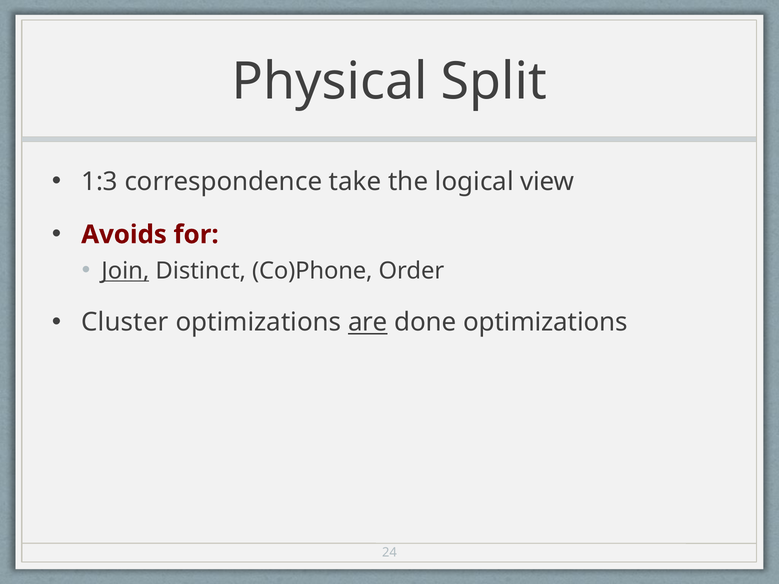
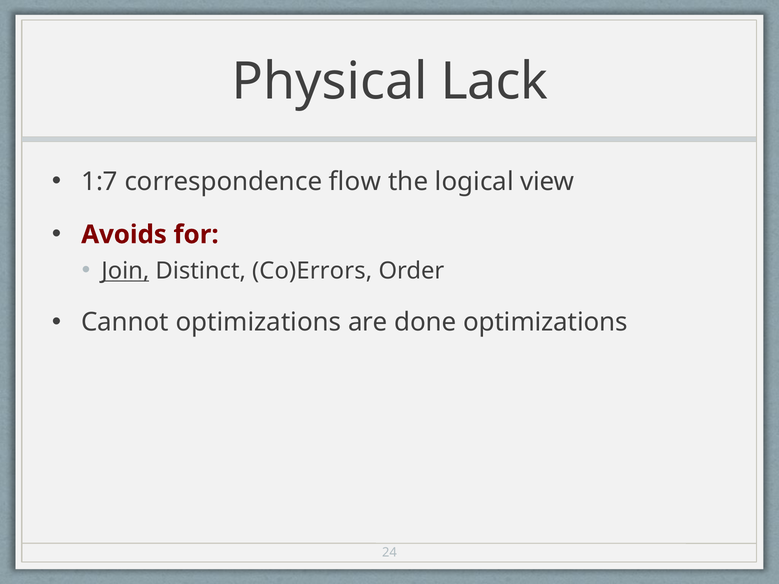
Split: Split -> Lack (494, 81)
1:3: 1:3 -> 1:7 (100, 182)
take: take -> flow (355, 182)
Co)Phone: Co)Phone -> Co)Errors (312, 271)
Cluster: Cluster -> Cannot (125, 323)
are underline: present -> none (368, 323)
